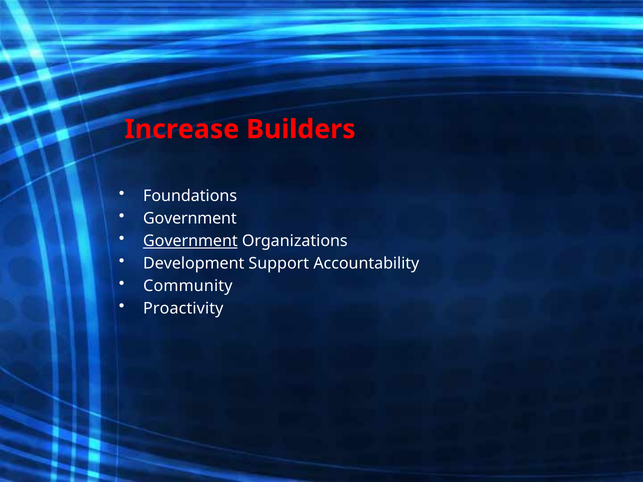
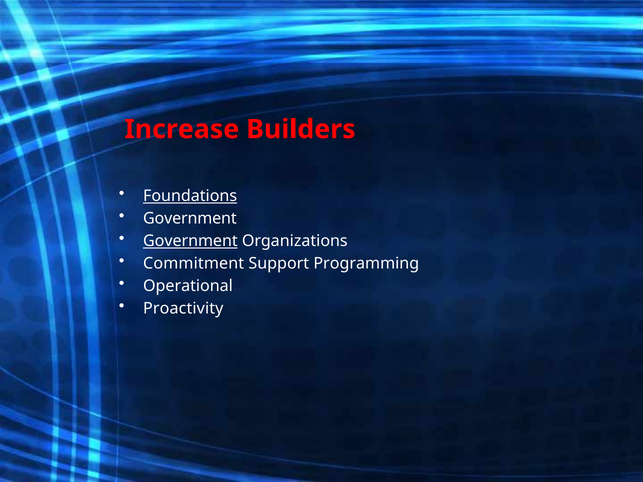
Foundations underline: none -> present (190, 196)
Development: Development -> Commitment (194, 264)
Accountability: Accountability -> Programming (366, 264)
Community: Community -> Operational (188, 286)
